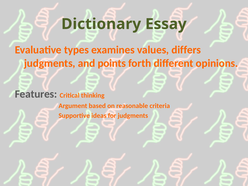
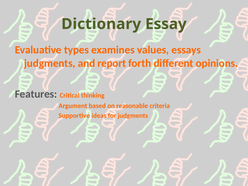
differs: differs -> essays (186, 50)
points: points -> report (112, 63)
